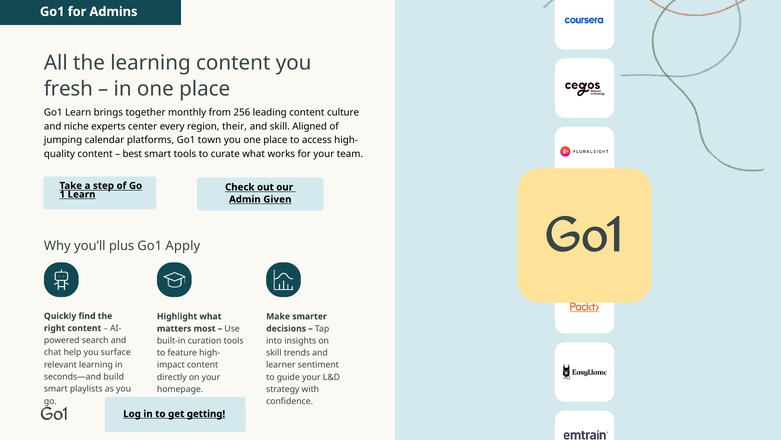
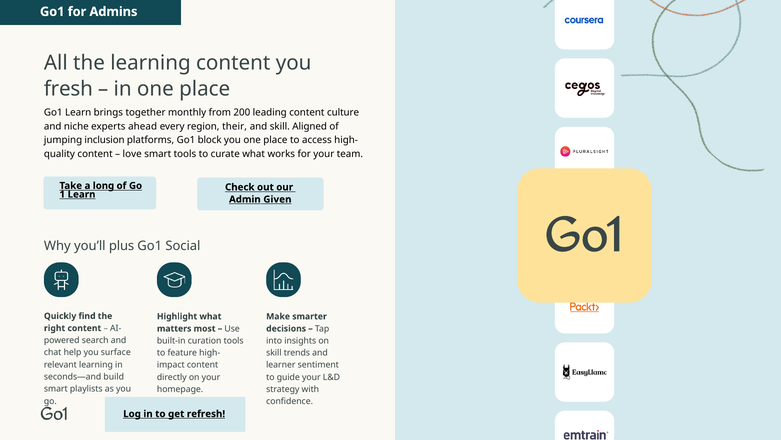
256: 256 -> 200 (242, 113)
center: center -> ahead (143, 126)
calendar: calendar -> inclusion (105, 140)
town: town -> block (210, 140)
best: best -> love (132, 154)
step: step -> long (104, 185)
Apply: Apply -> Social (183, 246)
getting: getting -> refresh (206, 413)
